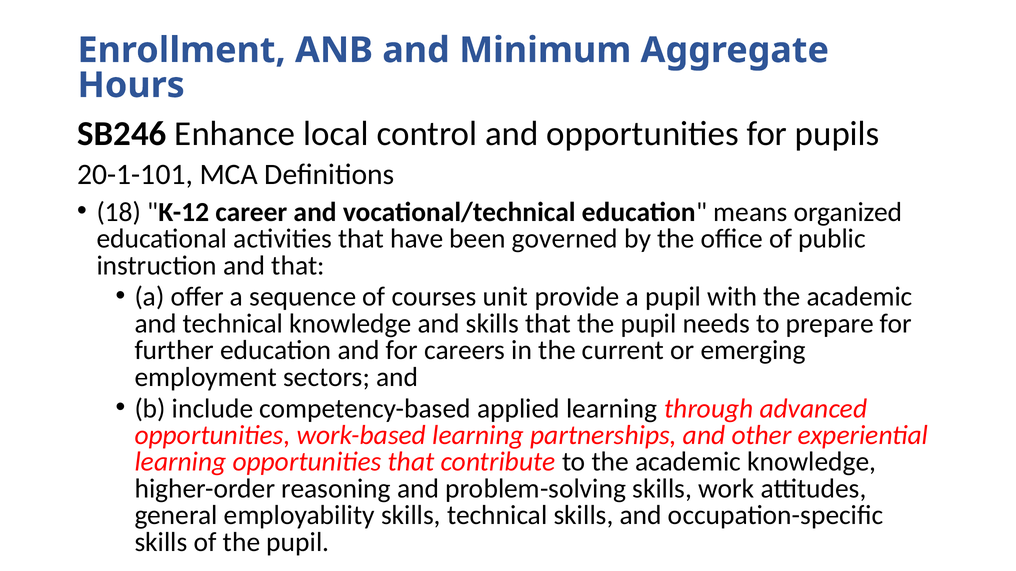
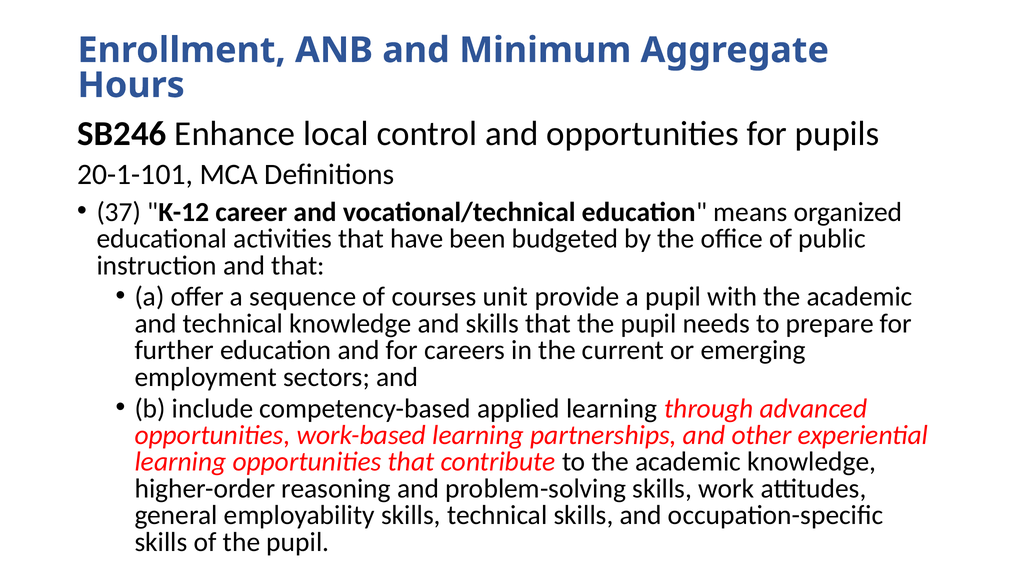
18: 18 -> 37 (119, 212)
governed: governed -> budgeted (565, 239)
